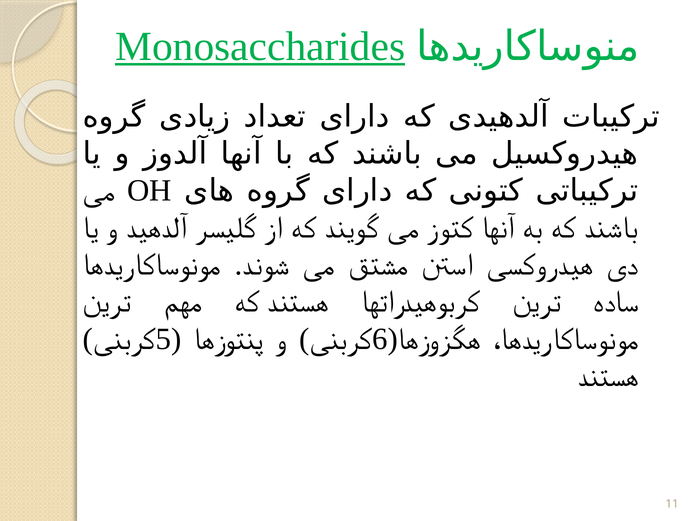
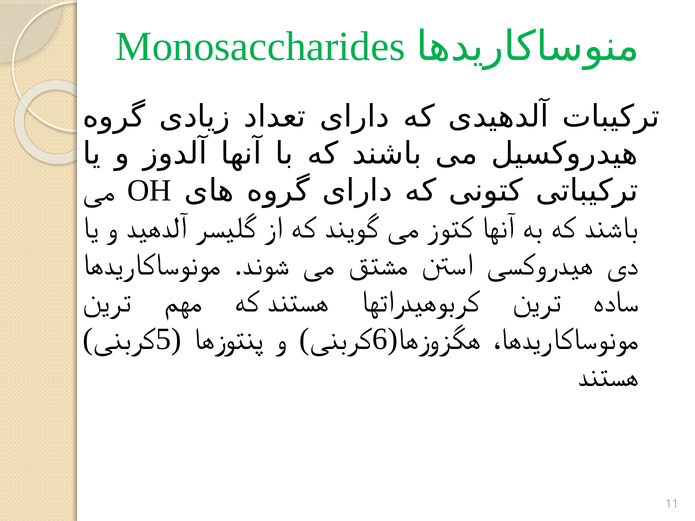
Monosaccharides underline: present -> none (260, 46)
